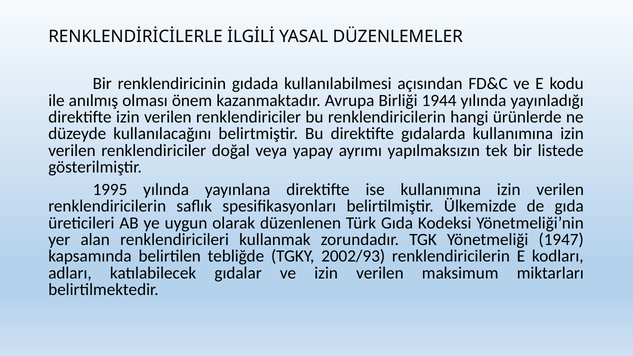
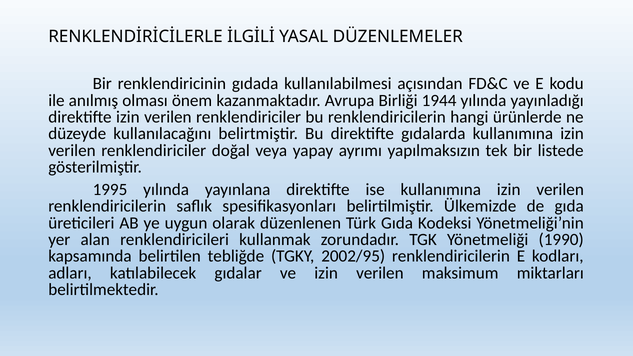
1947: 1947 -> 1990 (561, 240)
2002/93: 2002/93 -> 2002/95 (353, 256)
